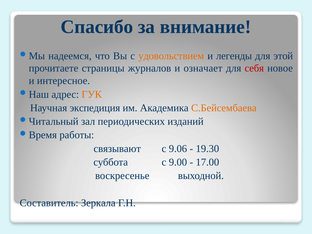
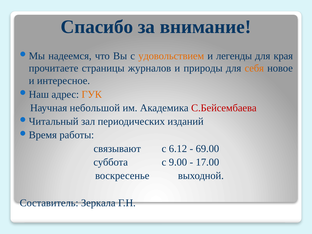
этой: этой -> края (283, 56)
означает: означает -> природы (203, 68)
себя colour: red -> orange (254, 68)
экспедиция: экспедиция -> небольшой (95, 108)
С.Бейсембаева colour: orange -> red (224, 108)
9.06: 9.06 -> 6.12 (178, 149)
19.30: 19.30 -> 69.00 (207, 149)
